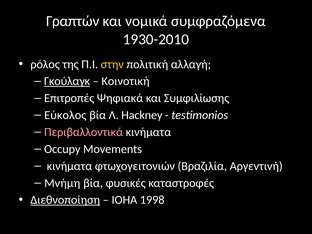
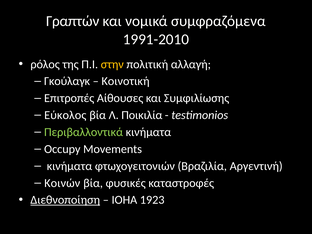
1930-2010: 1930-2010 -> 1991-2010 (156, 39)
Γκούλαγκ underline: present -> none (67, 81)
Ψηφιακά: Ψηφιακά -> Αίθουσες (120, 98)
Hackney: Hackney -> Ποικιλία (142, 115)
Περιβαλλοντικά colour: pink -> light green (84, 132)
Μνήμη: Μνήμη -> Κοινών (62, 183)
1998: 1998 -> 1923 (152, 200)
